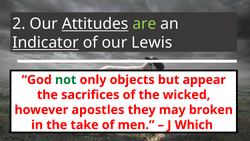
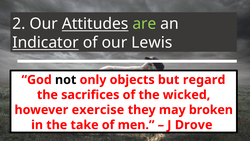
not colour: green -> black (66, 80)
appear: appear -> regard (204, 80)
apostles: apostles -> exercise (98, 110)
Which: Which -> Drove (194, 125)
